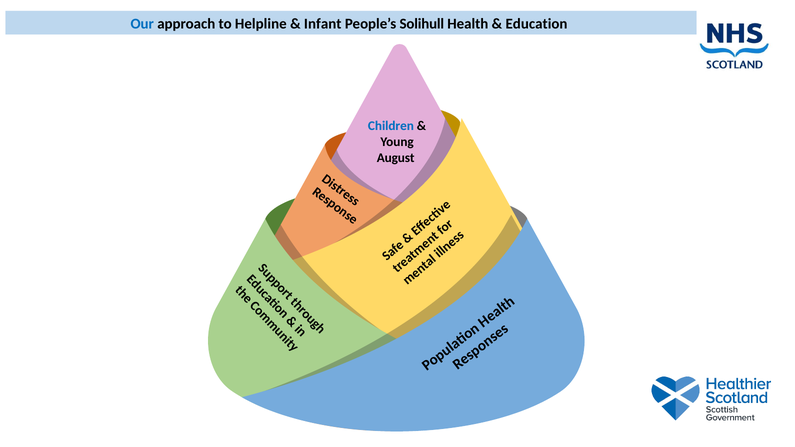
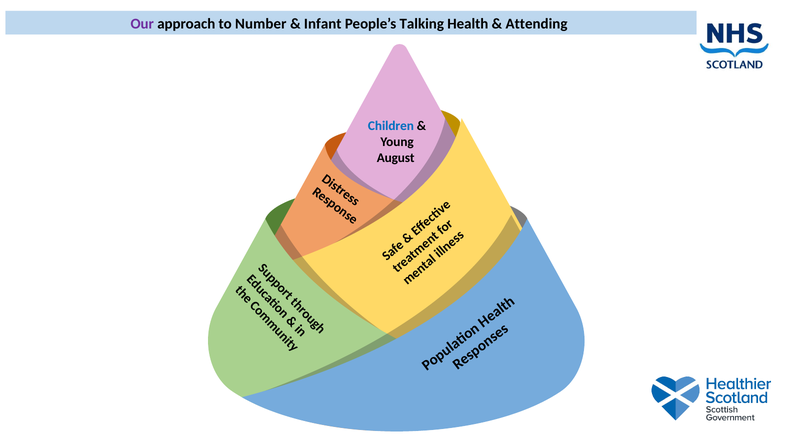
Our colour: blue -> purple (142, 24)
Helpline: Helpline -> Number (261, 24)
Solihull: Solihull -> Talking (422, 24)
Education: Education -> Attending (537, 24)
